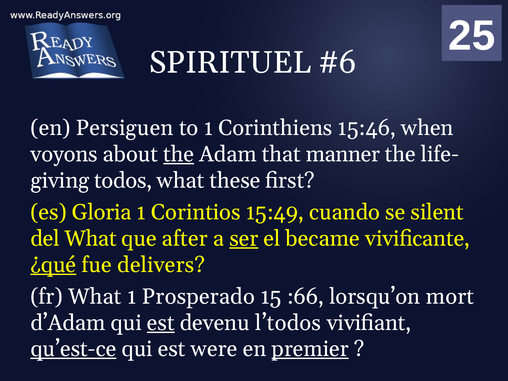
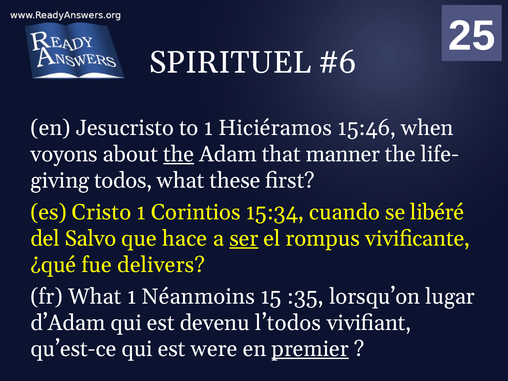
Persiguen: Persiguen -> Jesucristo (125, 128)
Corinthiens: Corinthiens -> Hiciéramos (275, 128)
Gloria: Gloria -> Cristo (102, 212)
15:49: 15:49 -> 15:34 (275, 212)
silent: silent -> libéré (437, 212)
del What: What -> Salvo (91, 239)
after: after -> hace (185, 239)
became: became -> rompus (323, 239)
¿qué underline: present -> none (53, 265)
Prosperado: Prosperado -> Néanmoins (198, 297)
:66: :66 -> :35 (305, 297)
mort: mort -> lugar (450, 297)
est underline: present -> none (161, 323)
qu’est-ce underline: present -> none (73, 349)
